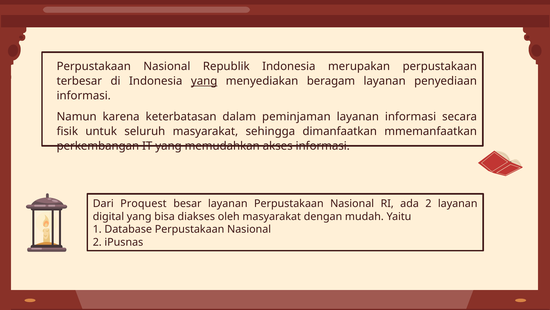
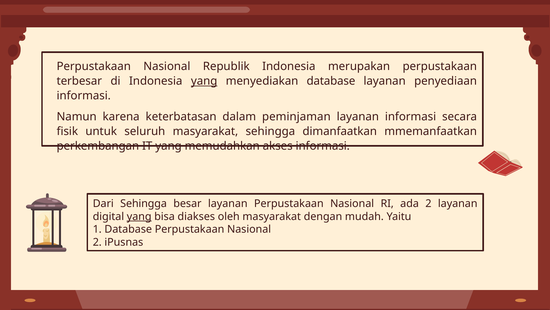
menyediakan beragam: beragam -> database (331, 81)
Dari Proquest: Proquest -> Sehingga (144, 203)
yang underline: none -> present (139, 216)
